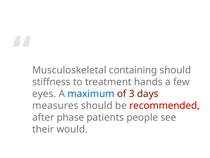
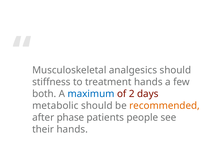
containing: containing -> analgesics (133, 70)
eyes: eyes -> both (44, 94)
3: 3 -> 2 (132, 94)
measures: measures -> metabolic (55, 105)
recommended colour: red -> orange (165, 105)
their would: would -> hands (72, 129)
